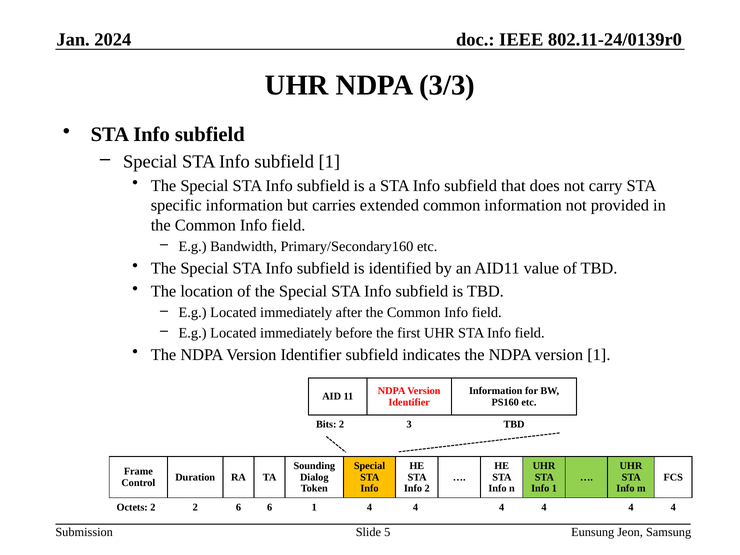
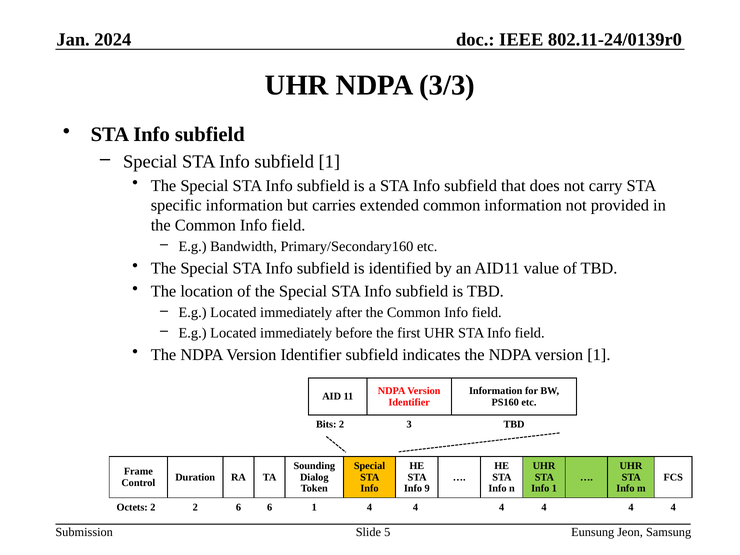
Info 2: 2 -> 9 (427, 488)
